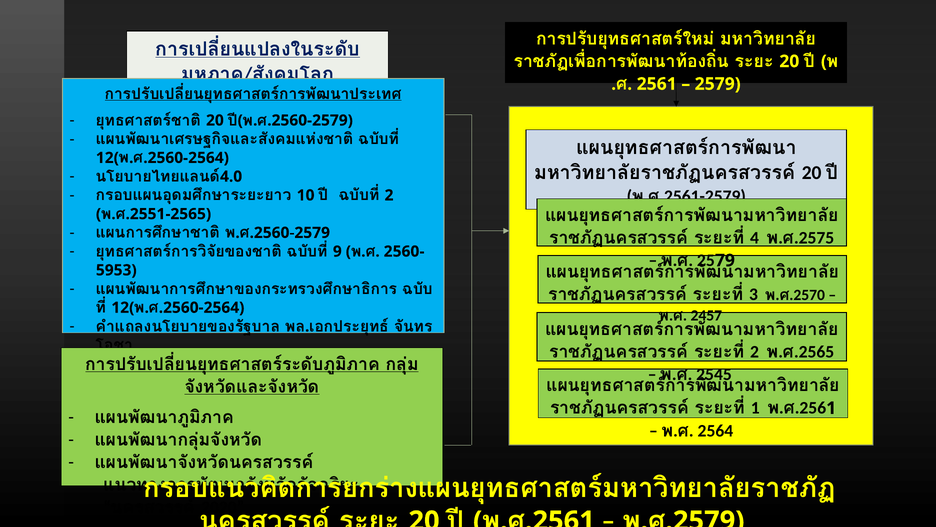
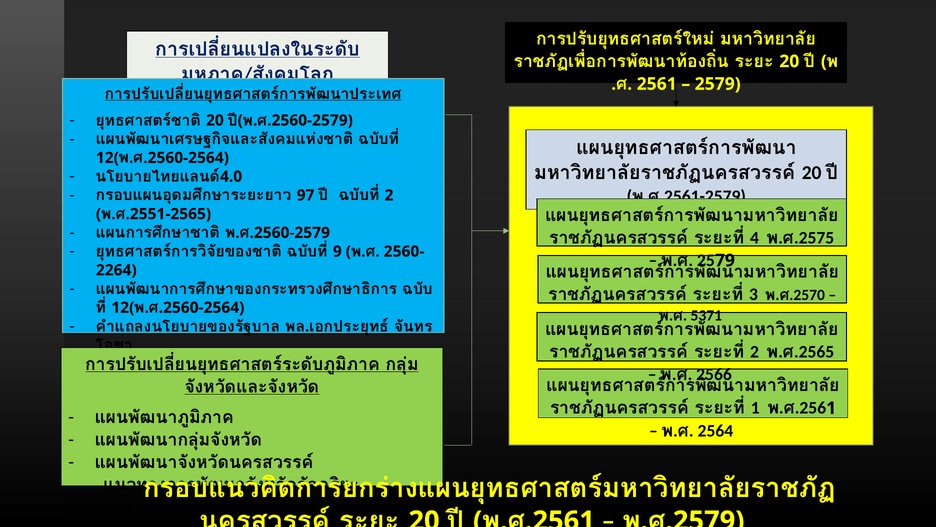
10: 10 -> 97 (306, 195)
5953: 5953 -> 2264 (116, 270)
2457: 2457 -> 5371 (706, 316)
2545: 2545 -> 2566 (714, 374)
